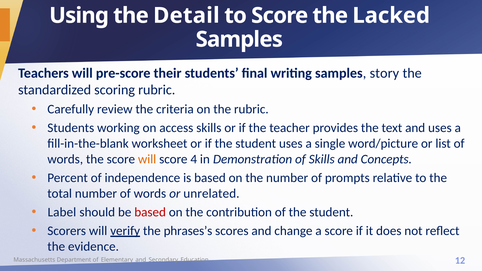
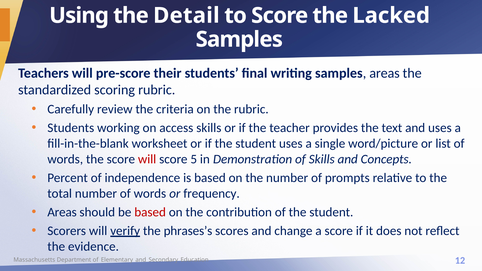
samples story: story -> areas (385, 73)
will colour: orange -> red (147, 159)
4: 4 -> 5 (194, 159)
unrelated: unrelated -> frequency (212, 194)
Label: Label -> Areas (62, 212)
